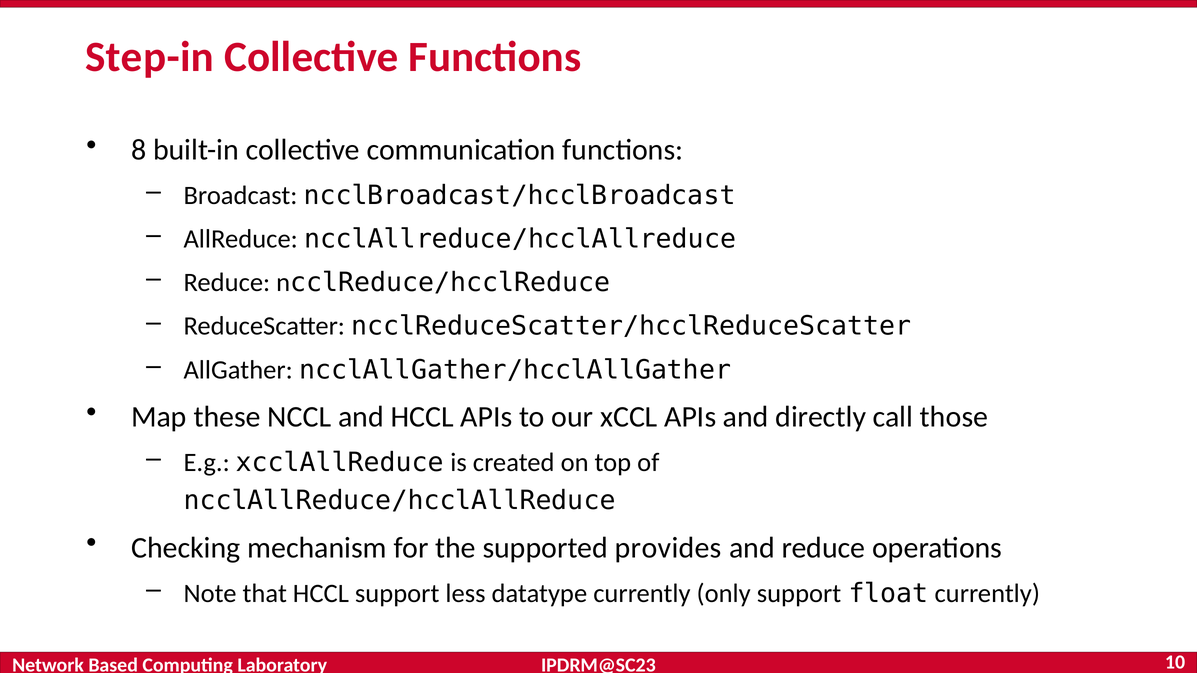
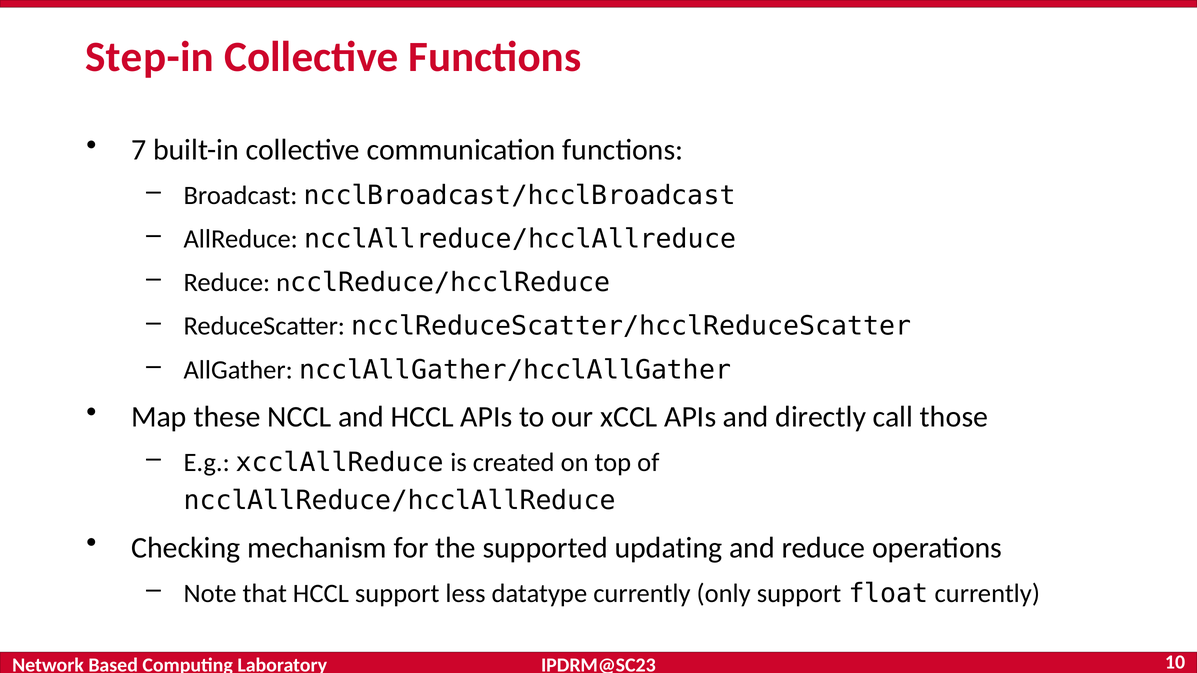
8: 8 -> 7 (139, 150)
provides: provides -> updating (668, 548)
